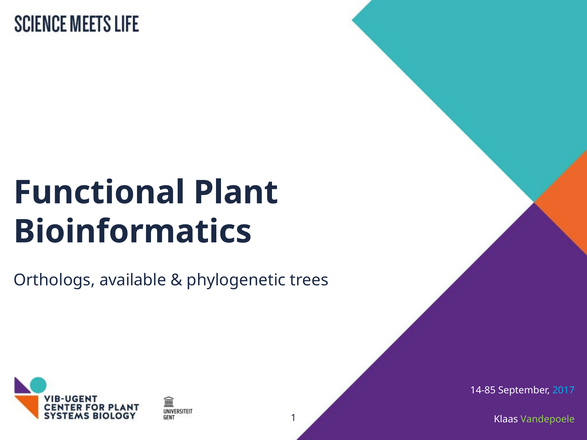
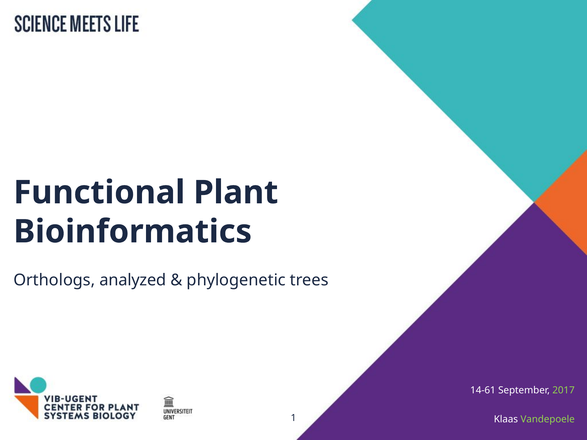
available: available -> analyzed (133, 280)
14-85: 14-85 -> 14-61 (483, 390)
2017 colour: light blue -> light green (564, 390)
